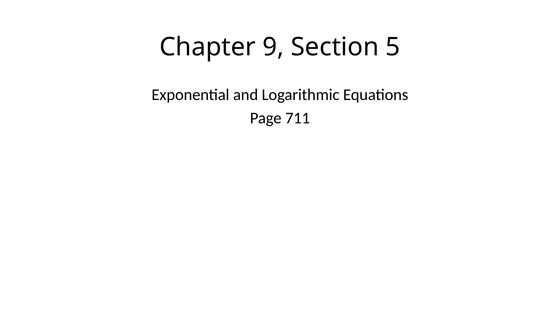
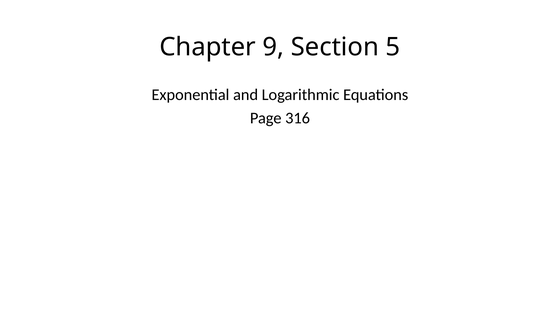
711: 711 -> 316 (298, 118)
